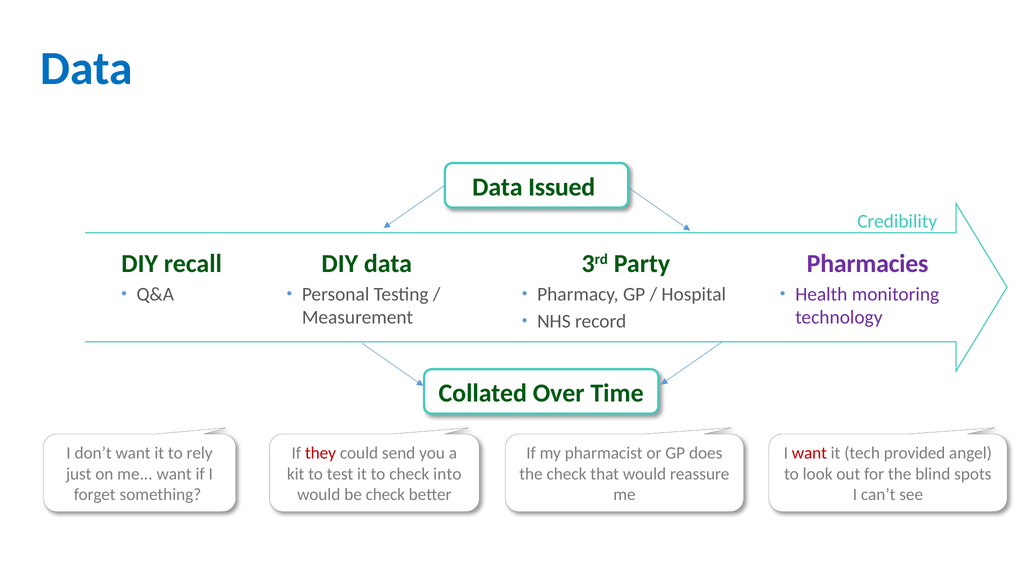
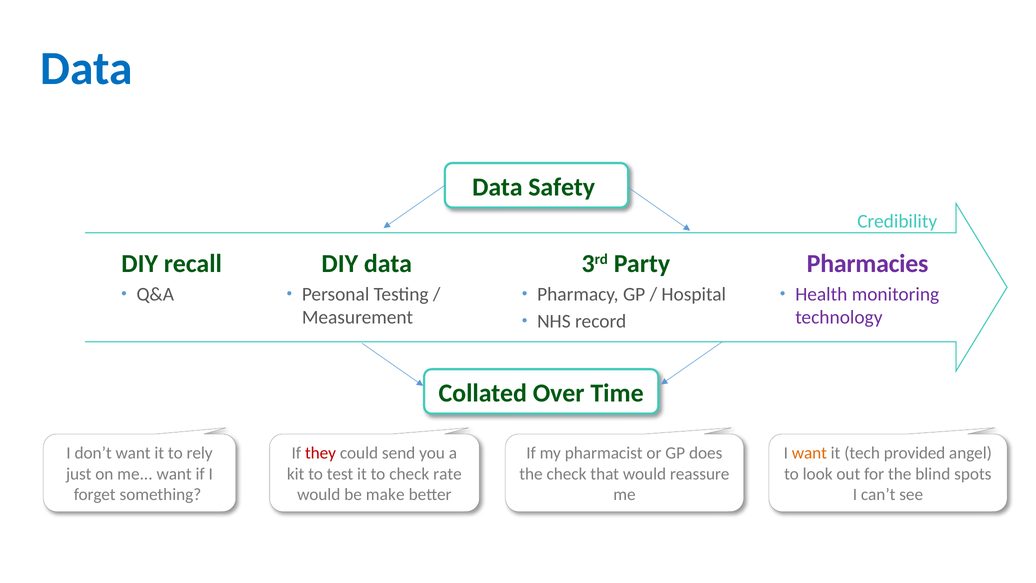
Issued: Issued -> Safety (562, 187)
want colour: red -> orange (809, 453)
into: into -> rate (447, 474)
be check: check -> make (385, 494)
